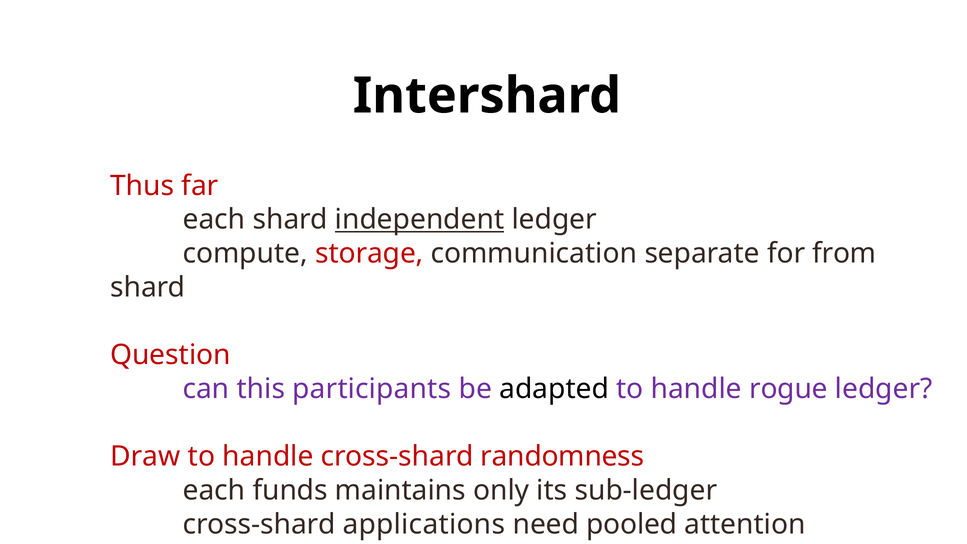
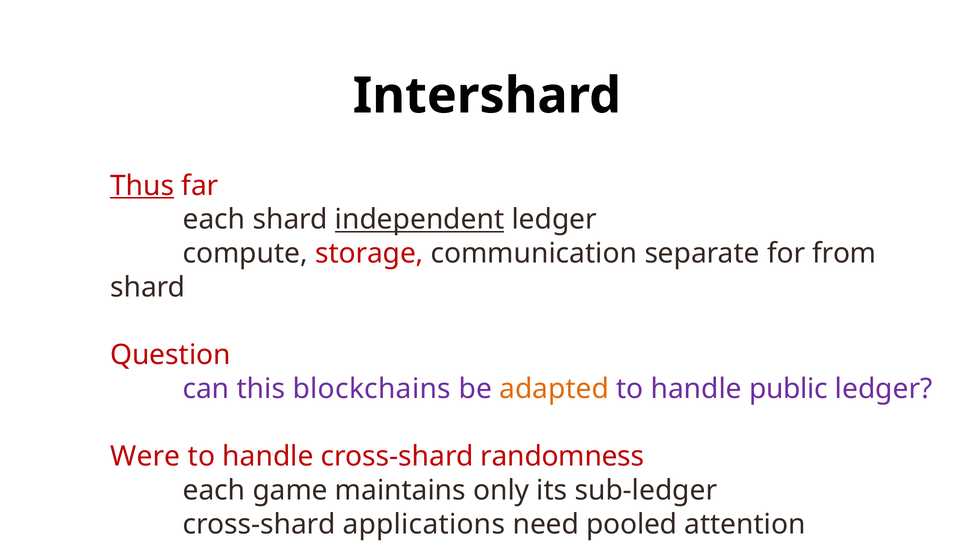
Thus underline: none -> present (142, 186)
participants: participants -> blockchains (372, 389)
adapted colour: black -> orange (554, 389)
rogue: rogue -> public (789, 389)
Draw: Draw -> Were (145, 457)
funds: funds -> game (290, 490)
